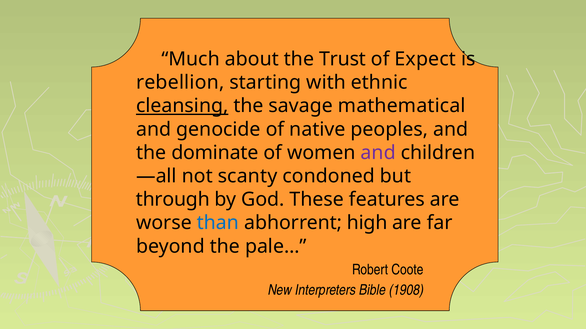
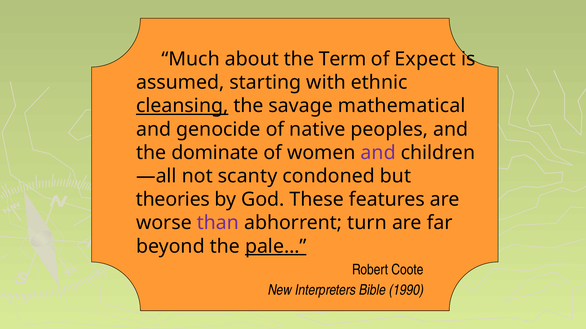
Trust: Trust -> Term (343, 59)
rebellion: rebellion -> assumed (180, 83)
through: through -> theories (173, 200)
than colour: blue -> purple (218, 223)
high: high -> turn (367, 223)
pale… underline: none -> present (276, 247)
1908: 1908 -> 1990 (407, 291)
